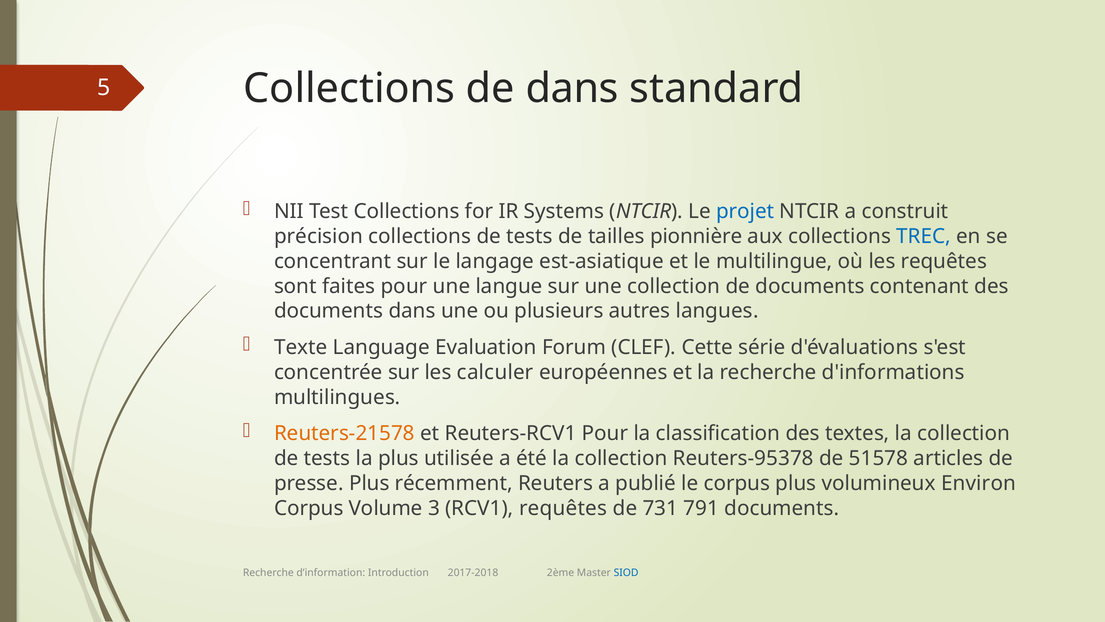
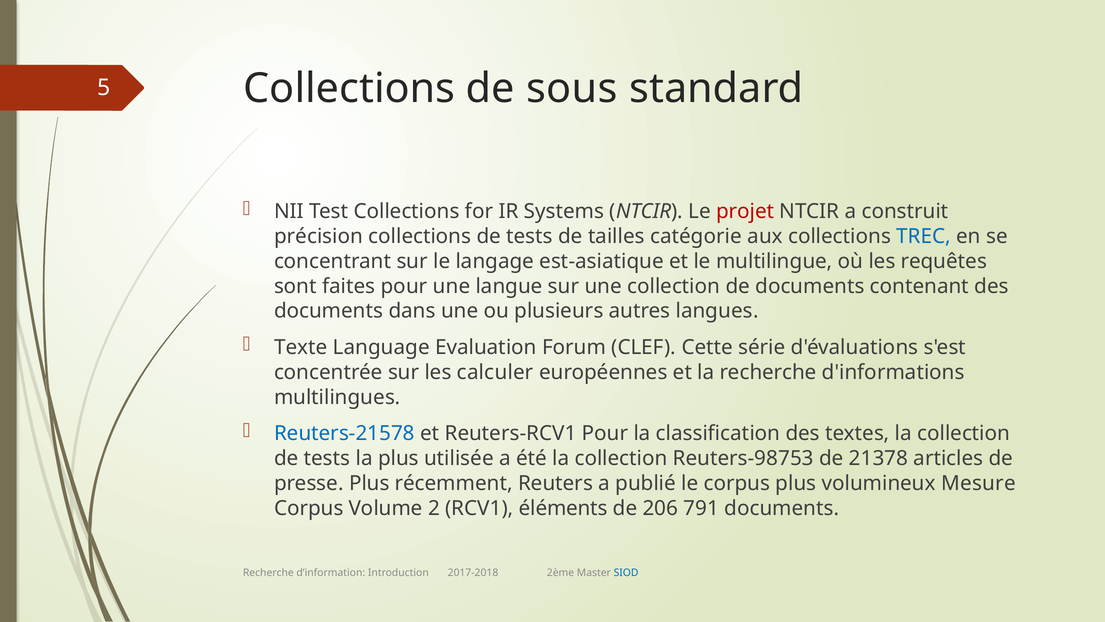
de dans: dans -> sous (572, 88)
projet colour: blue -> red (745, 211)
pionnière: pionnière -> catégorie (696, 236)
Reuters-21578 colour: orange -> blue (344, 433)
Reuters-95378: Reuters-95378 -> Reuters-98753 (743, 458)
51578: 51578 -> 21378 (878, 458)
Environ: Environ -> Mesure (979, 483)
3: 3 -> 2 (434, 508)
RCV1 requêtes: requêtes -> éléments (563, 508)
731: 731 -> 206 (660, 508)
